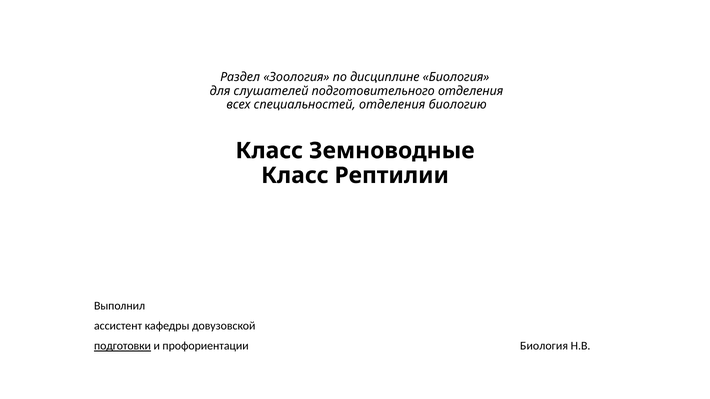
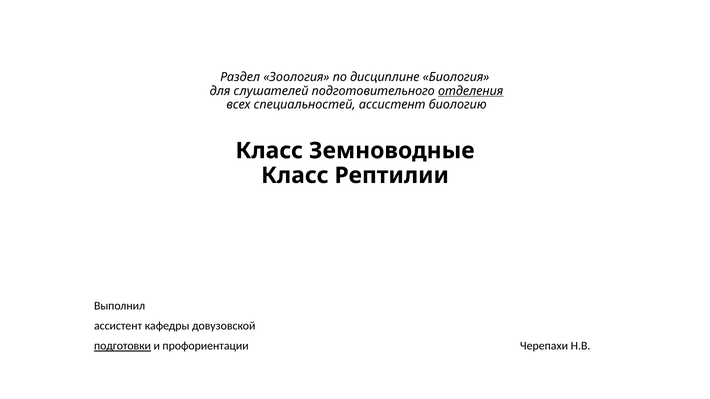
отделения underline: none -> present (471, 91)
специальностей отделения: отделения -> ассистент (392, 105)
профориентации Биология: Биология -> Черепахи (544, 346)
